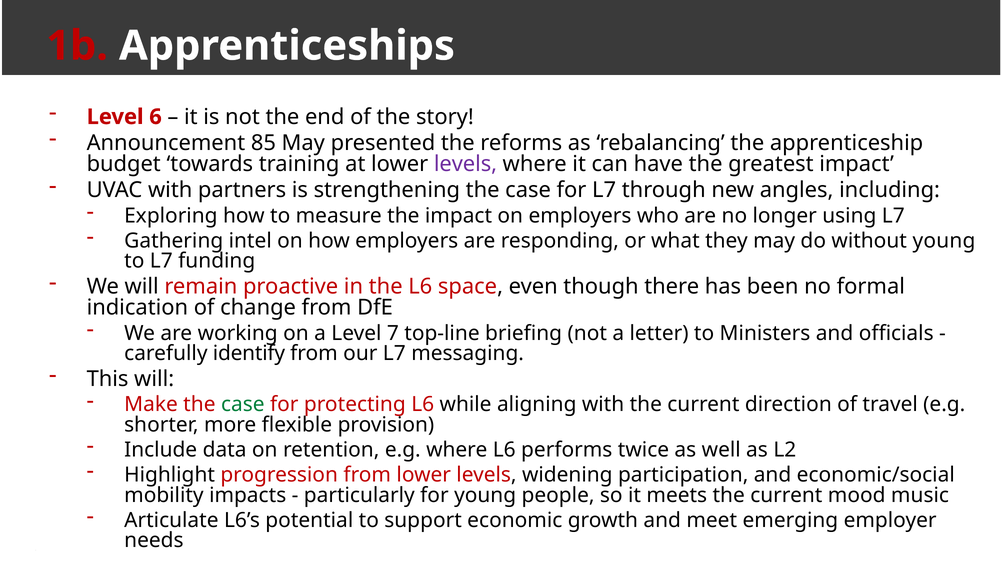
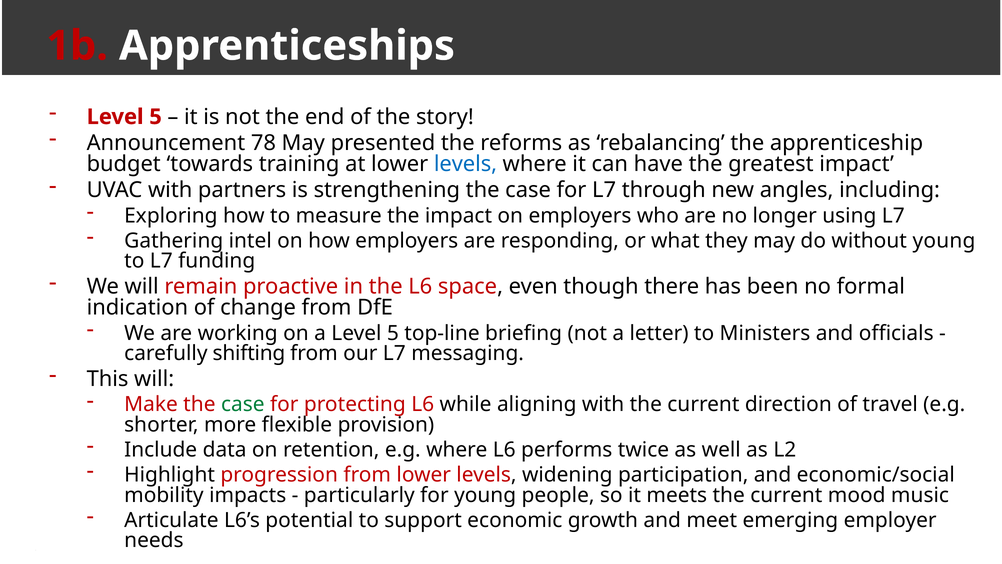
6: 6 -> 5 (156, 117)
85: 85 -> 78 (263, 143)
levels colour: purple -> blue (465, 164)
a Level 7: 7 -> 5 (393, 333)
identify: identify -> shifting (249, 353)
